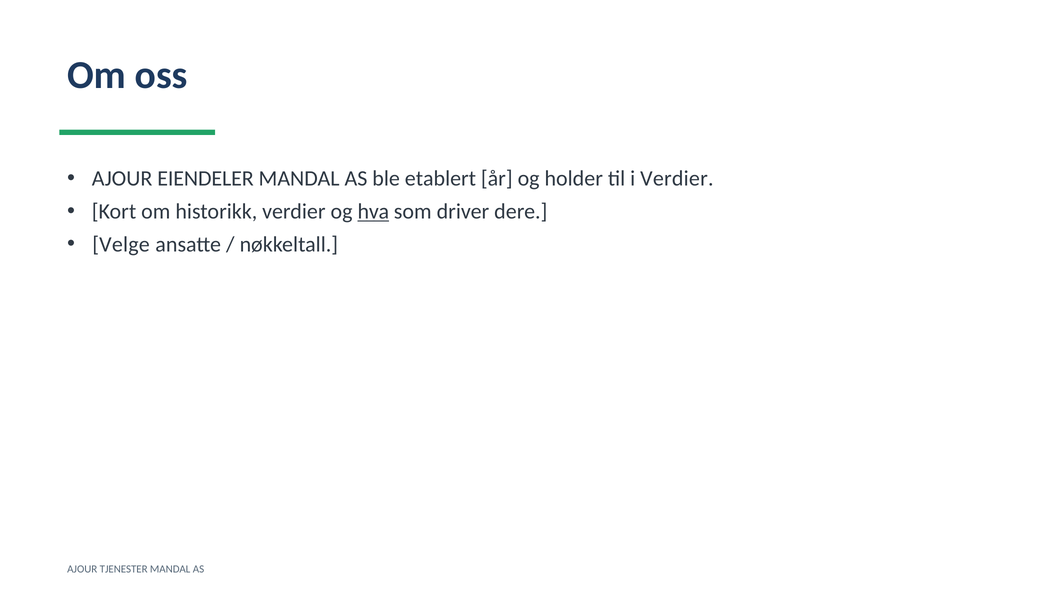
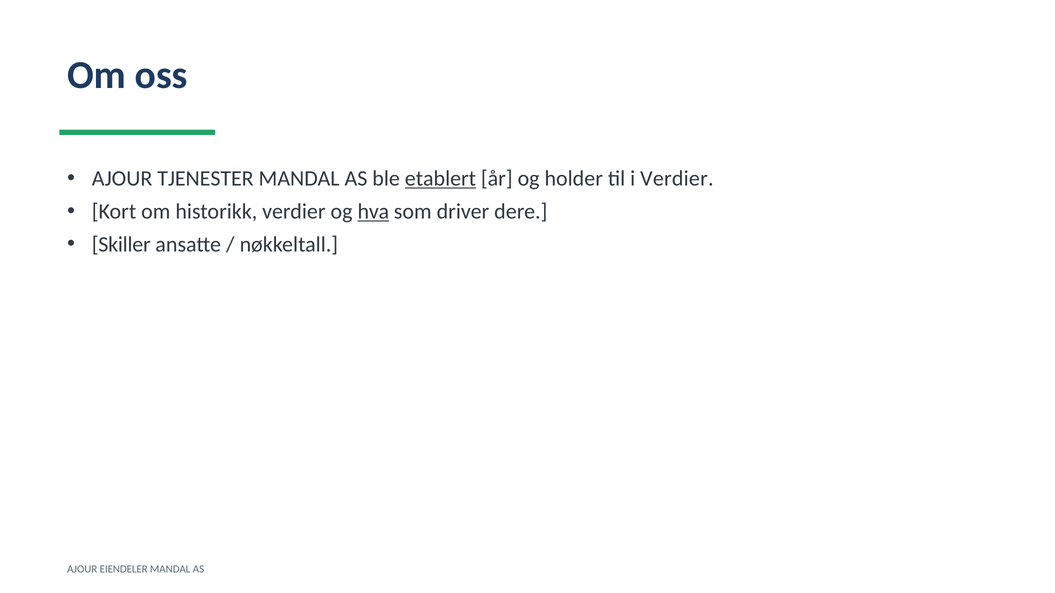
EIENDELER: EIENDELER -> TJENESTER (206, 179)
etablert underline: none -> present (440, 179)
Velge: Velge -> Skiller (121, 245)
TJENESTER: TJENESTER -> EIENDELER (124, 569)
